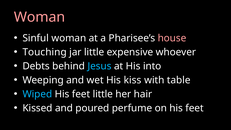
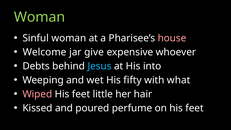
Woman colour: pink -> light green (39, 17)
Touching: Touching -> Welcome (45, 52)
jar little: little -> give (94, 52)
kiss: kiss -> fifty (133, 80)
table: table -> what (179, 80)
Wiped colour: light blue -> pink (37, 94)
